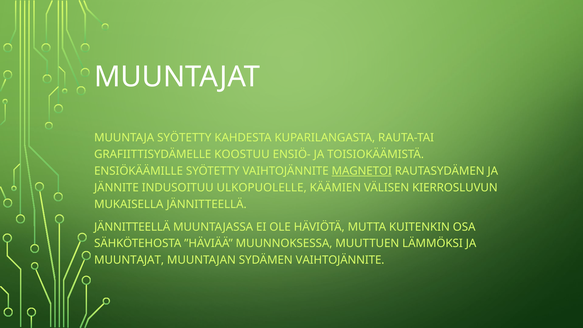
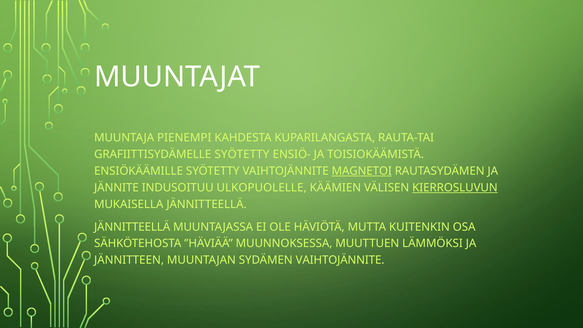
MUUNTAJA SYÖTETTY: SYÖTETTY -> PIENEMPI (184, 138)
GRAFIITTISYDÄMELLE KOOSTUU: KOOSTUU -> SYÖTETTY (242, 154)
KIERROSLUVUN underline: none -> present (455, 188)
MUUNTAJAT: MUUNTAJAT -> JÄNNITTEEN (129, 260)
